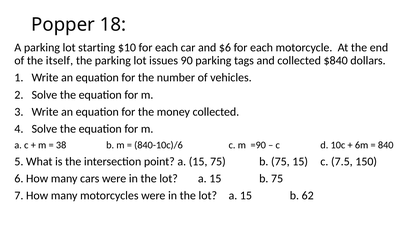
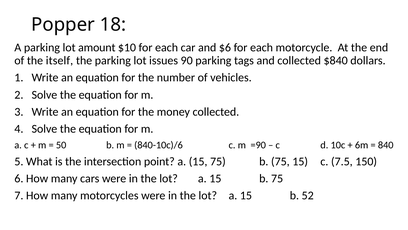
starting: starting -> amount (97, 48)
38: 38 -> 50 (61, 145)
62: 62 -> 52 (308, 195)
